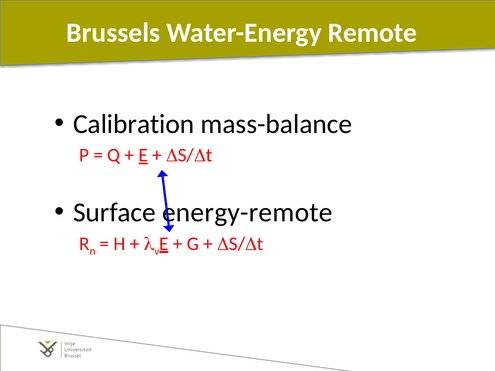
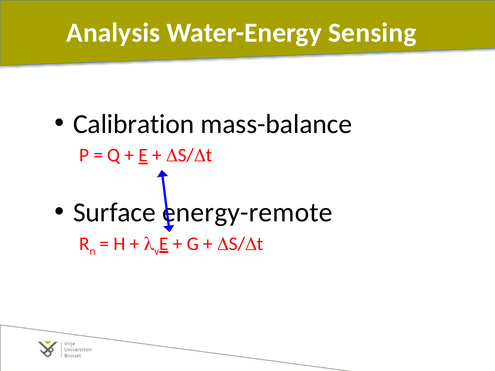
Brussels: Brussels -> Analysis (113, 33)
Remote: Remote -> Sensing (372, 33)
